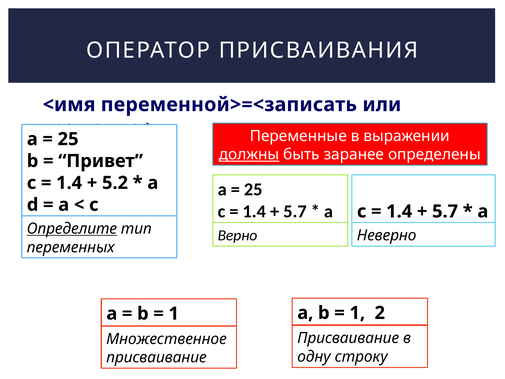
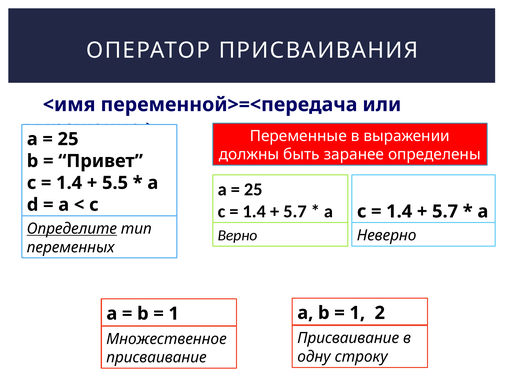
переменной>=<записать: переменной>=<записать -> переменной>=<передача (229, 105)
должны underline: present -> none (249, 154)
5.2: 5.2 -> 5.5 (115, 183)
